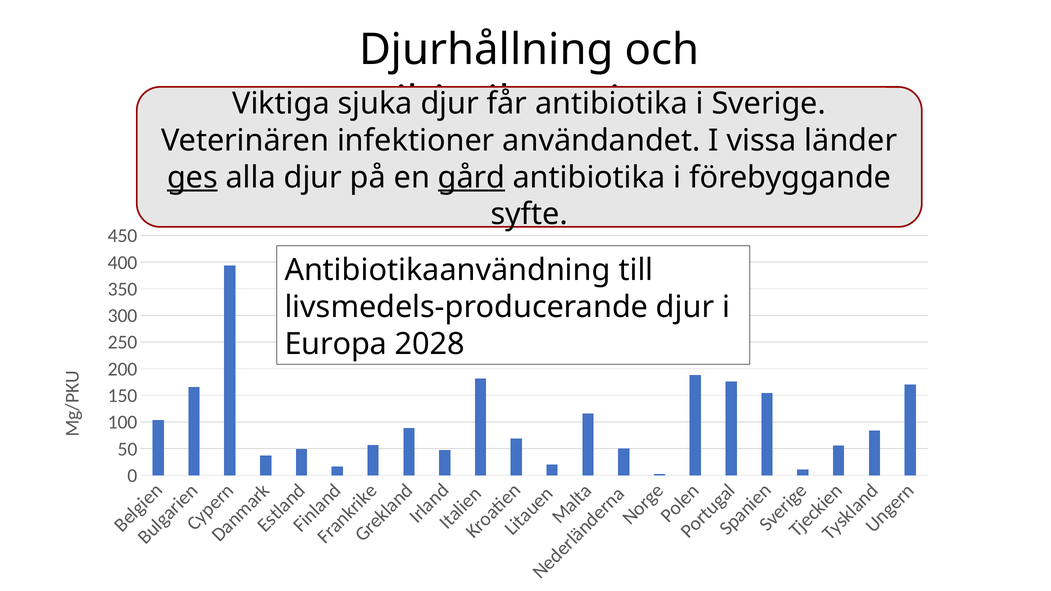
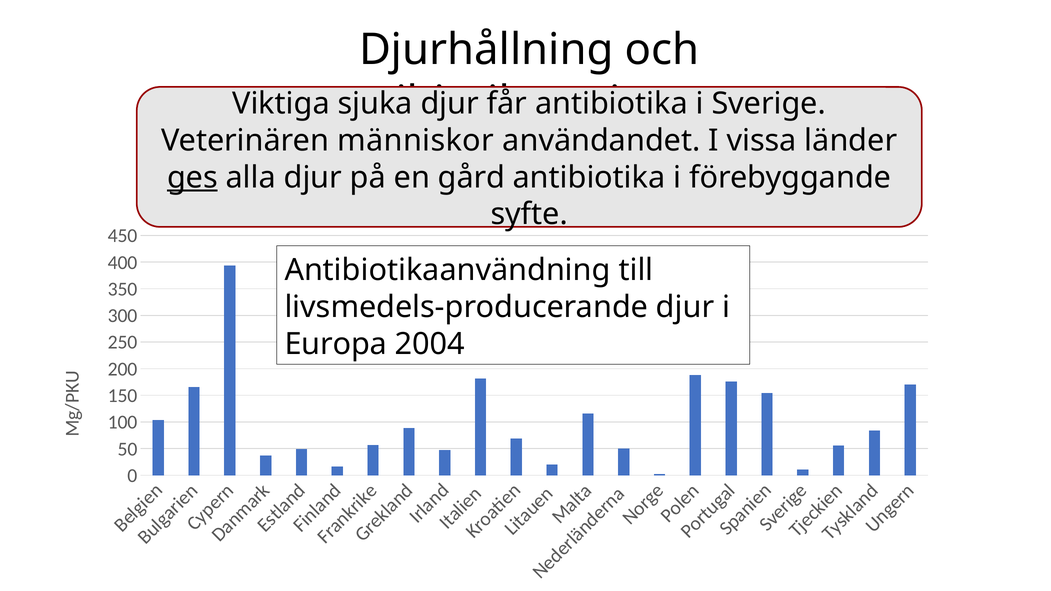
infektioner: infektioner -> människor (416, 141)
gård underline: present -> none (471, 177)
2028: 2028 -> 2004 (430, 344)
